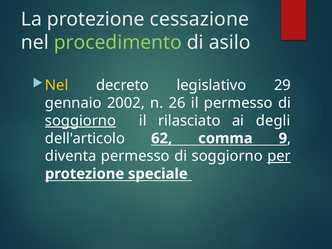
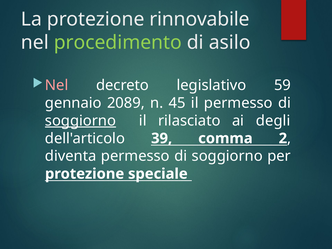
cessazione: cessazione -> rinnovabile (199, 19)
Nel colour: yellow -> pink (57, 85)
29: 29 -> 59 (282, 85)
2002: 2002 -> 2089 (126, 103)
26: 26 -> 45 (177, 103)
62: 62 -> 39 (162, 138)
9: 9 -> 2 (283, 138)
per underline: present -> none (279, 156)
